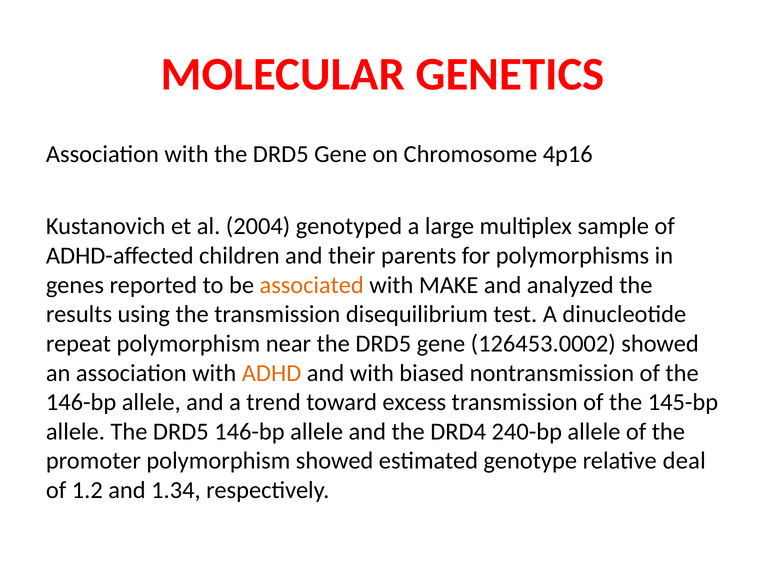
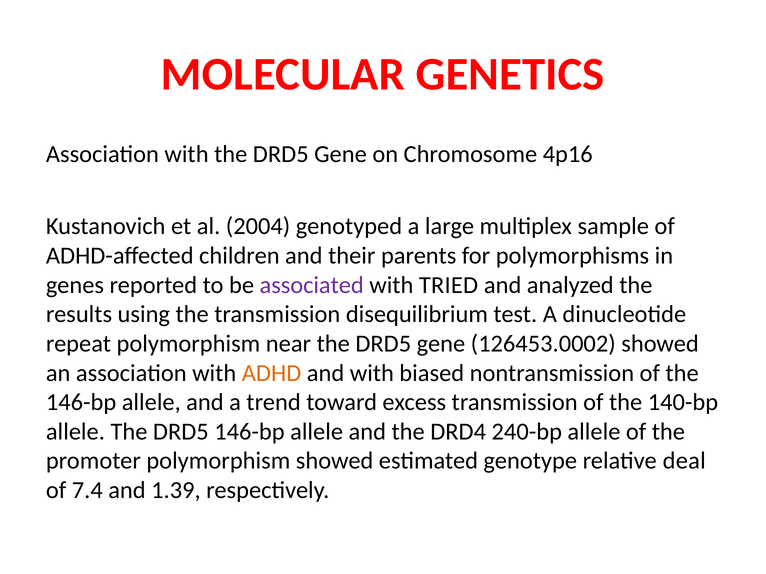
associated colour: orange -> purple (312, 285)
MAKE: MAKE -> TRIED (449, 285)
145-bp: 145-bp -> 140-bp (683, 403)
1.2: 1.2 -> 7.4 (87, 491)
1.34: 1.34 -> 1.39 (176, 491)
